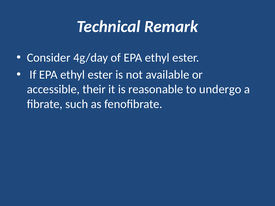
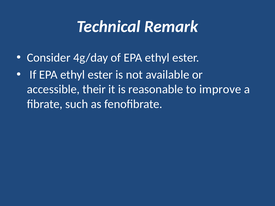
undergo: undergo -> improve (220, 89)
